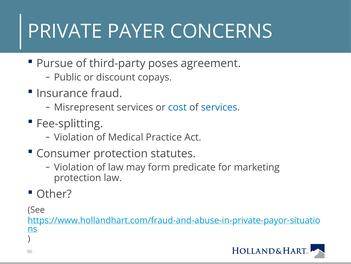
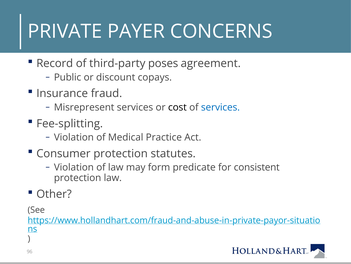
Pursue: Pursue -> Record (55, 63)
cost colour: blue -> black (177, 107)
marketing: marketing -> consistent (257, 167)
